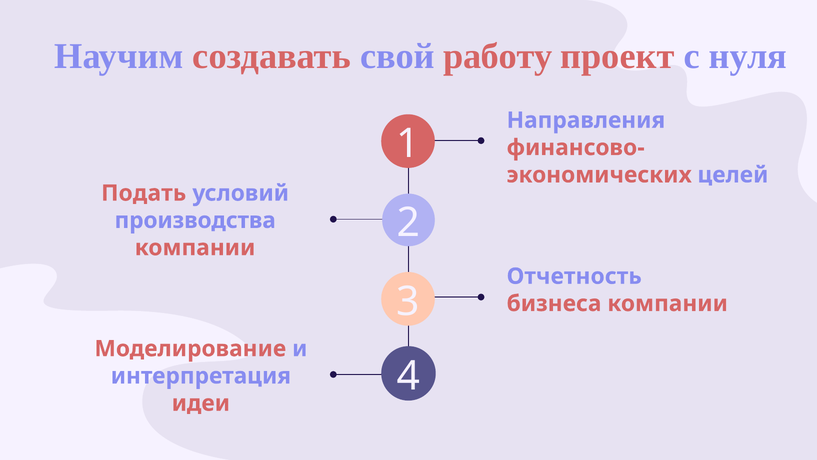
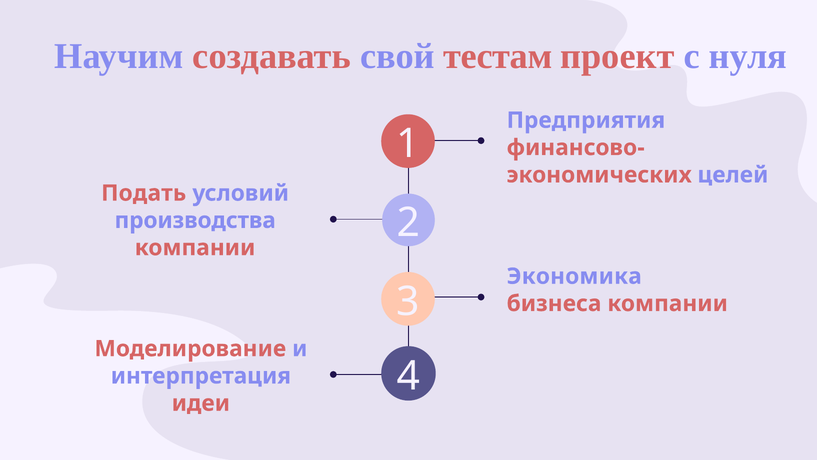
работу: работу -> тестам (498, 56)
Направления: Направления -> Предприятия (586, 120)
Отчетность: Отчетность -> Экономика (574, 276)
